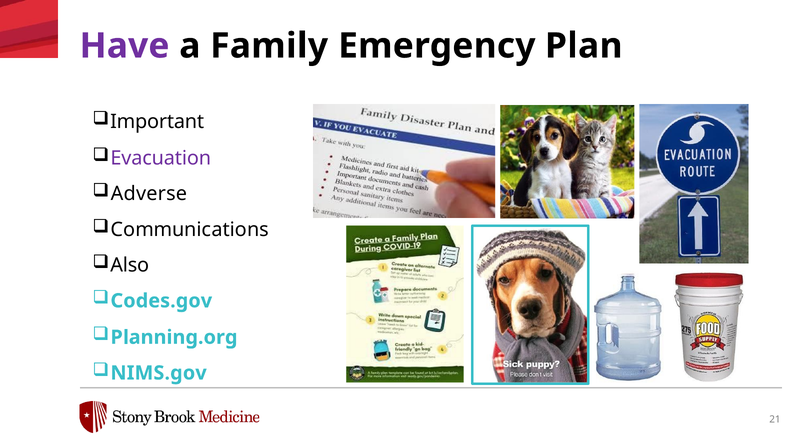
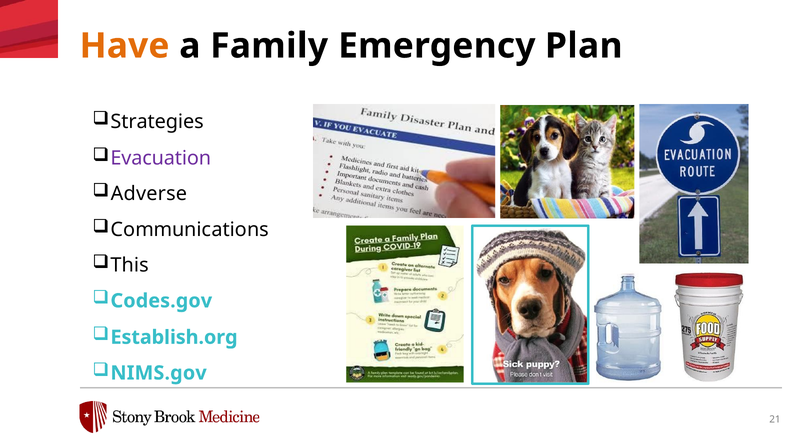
Have colour: purple -> orange (125, 46)
Important: Important -> Strategies (157, 122)
Also: Also -> This (130, 265)
Planning.org: Planning.org -> Establish.org (174, 337)
